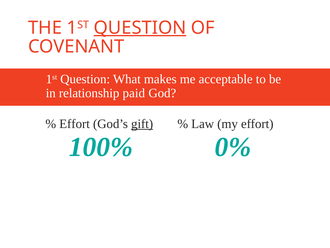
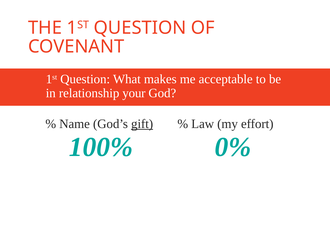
QUESTION underline: present -> none (140, 28)
paid: paid -> your (134, 93)
Effort: Effort -> Name (75, 124)
